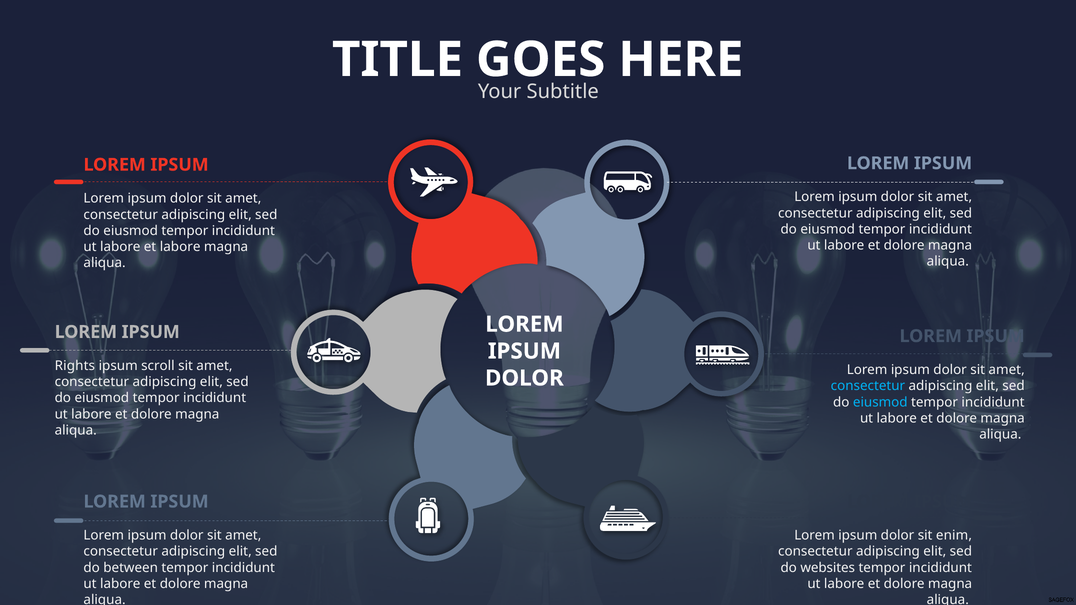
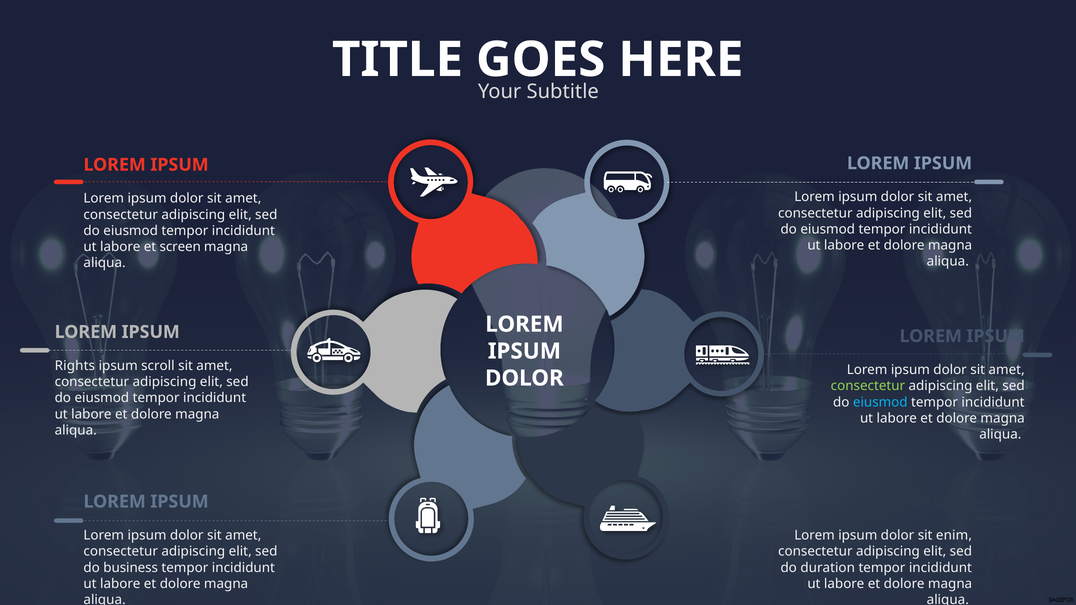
et labore: labore -> screen (180, 247)
consectetur colour: light blue -> light green (868, 386)
between: between -> business (131, 568)
websites: websites -> duration (828, 568)
